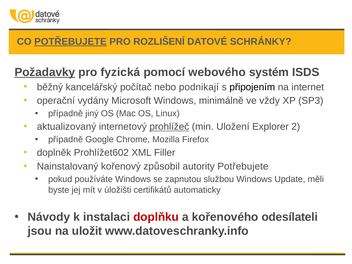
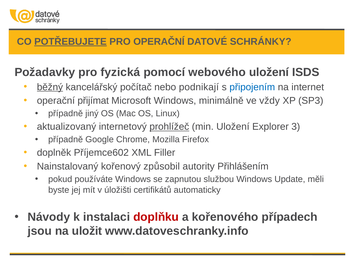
PRO ROZLIŠENÍ: ROZLIŠENÍ -> OPERAČNÍ (159, 42)
Požadavky underline: present -> none (45, 72)
webového systém: systém -> uložení (269, 72)
běžný underline: none -> present (50, 87)
připojením colour: black -> blue (252, 87)
vydány: vydány -> přijímat (93, 101)
2: 2 -> 3 (296, 127)
Prohlížet602: Prohlížet602 -> Příjemce602 (101, 153)
autority Potřebujete: Potřebujete -> Přihlášením (243, 166)
odesílateli: odesílateli -> případech (290, 217)
